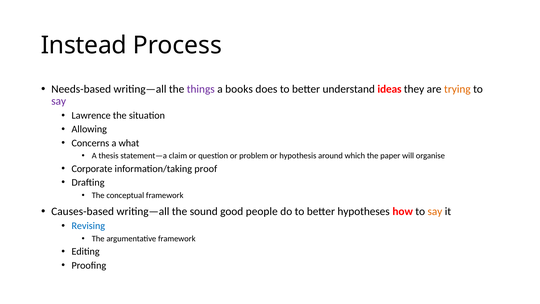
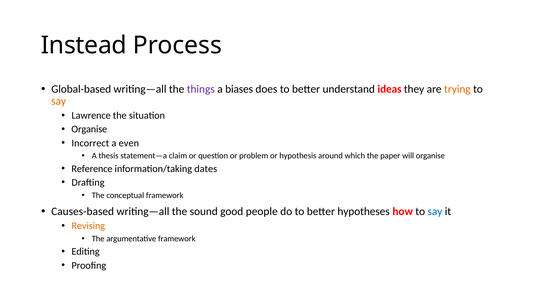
Needs-based: Needs-based -> Global-based (81, 89)
books: books -> biases (239, 89)
say colour: purple -> orange (59, 101)
Allowing: Allowing -> Organise (89, 129)
Concerns: Concerns -> Incorrect (90, 143)
what: what -> even (129, 143)
Corporate: Corporate -> Reference (92, 169)
proof: proof -> dates (206, 169)
say colour: orange -> blue (435, 211)
Revising colour: blue -> orange (88, 226)
